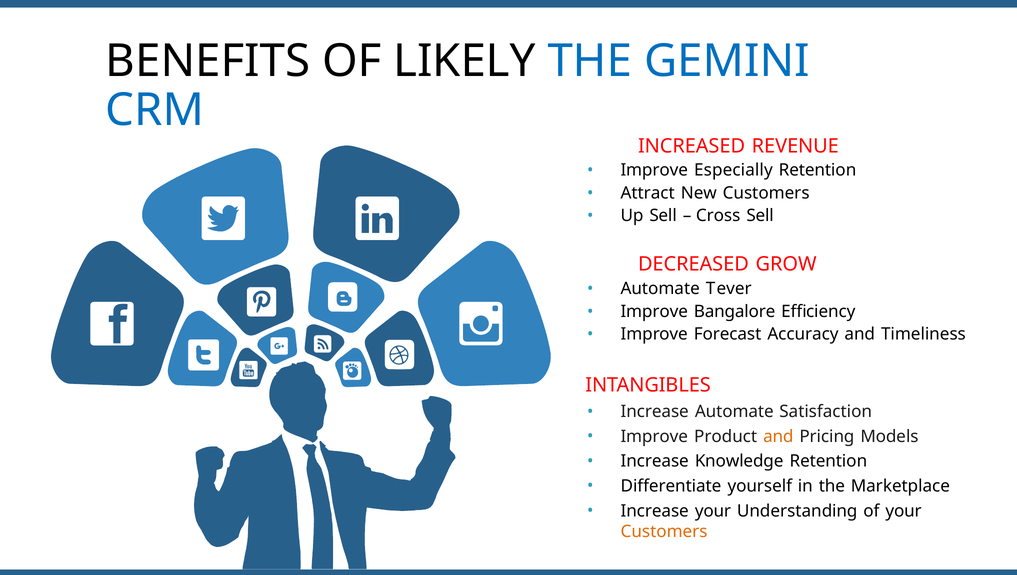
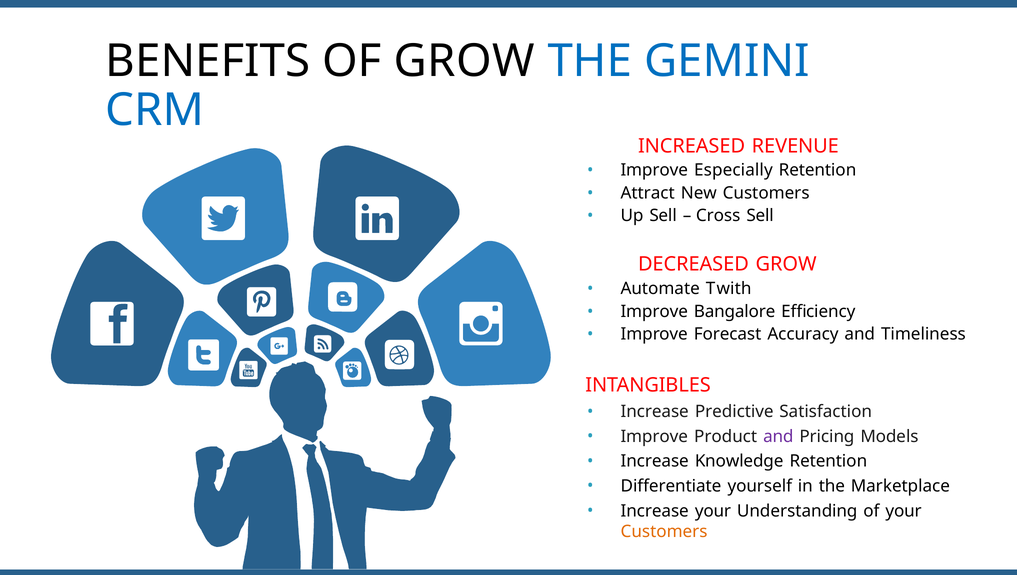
OF LIKELY: LIKELY -> GROW (464, 61)
ever: ever -> with (734, 289)
Increase Automate: Automate -> Predictive (734, 412)
and colour: orange -> purple (778, 437)
